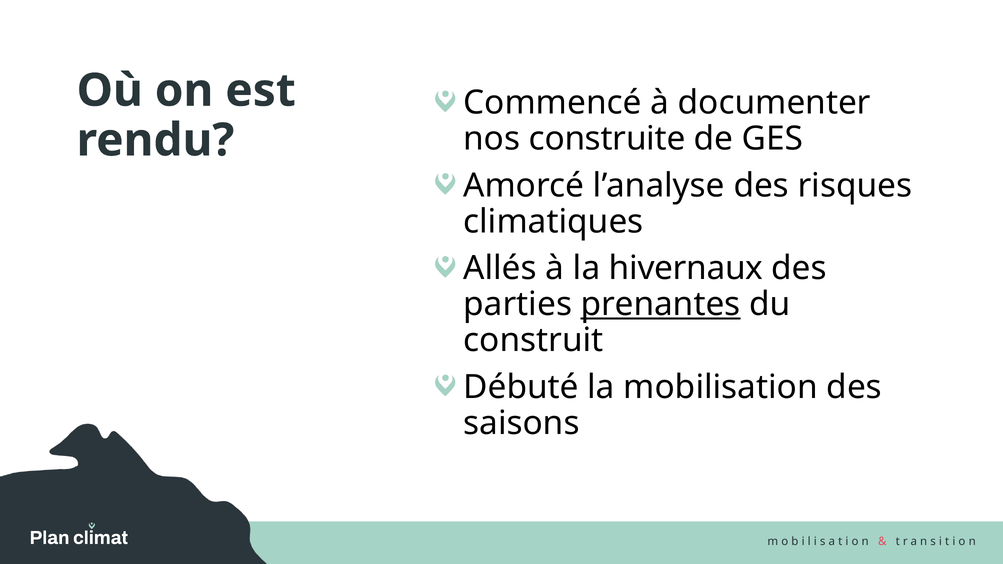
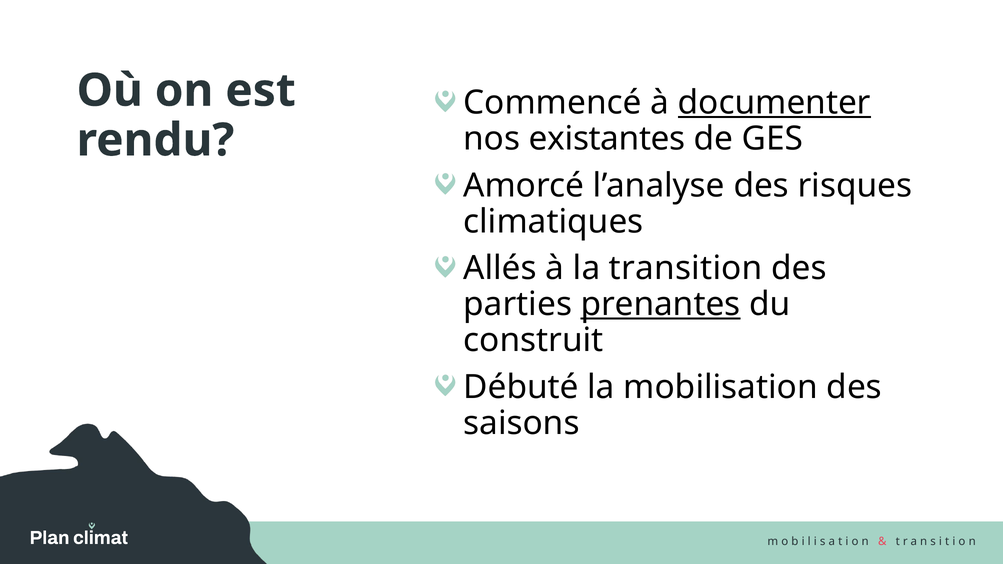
documenter underline: none -> present (774, 103)
construite: construite -> existantes (607, 139)
hivernaux: hivernaux -> transition (686, 268)
